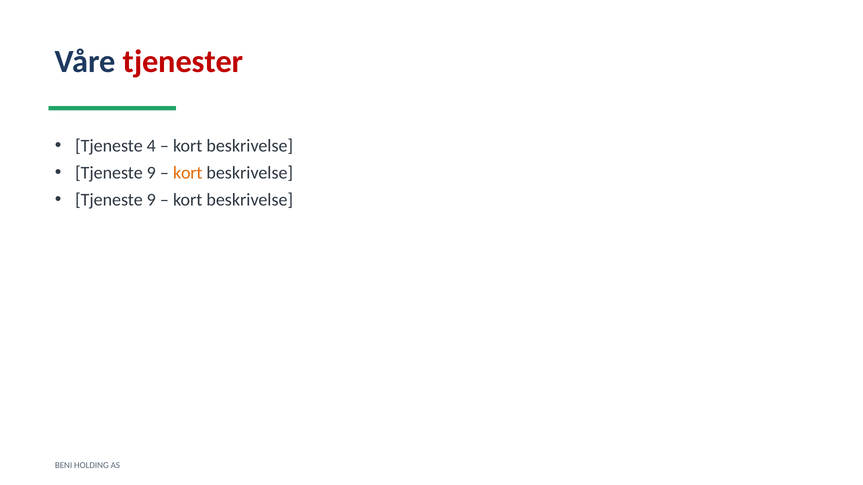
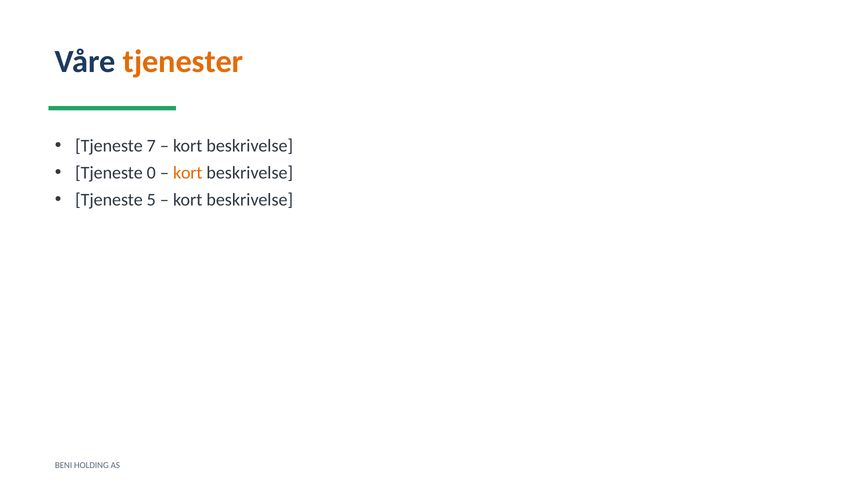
tjenester colour: red -> orange (183, 62)
4: 4 -> 7 (151, 146)
9: 9 -> 0 (151, 173)
9: 9 -> 5 (151, 200)
